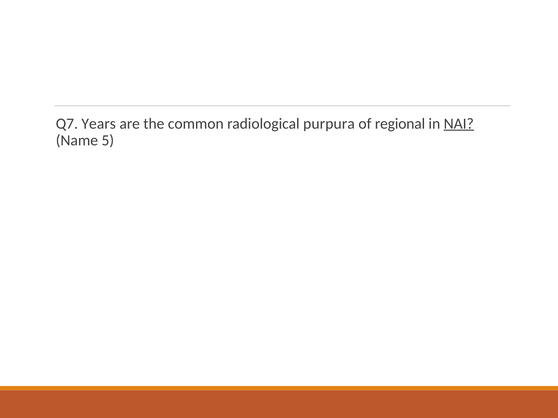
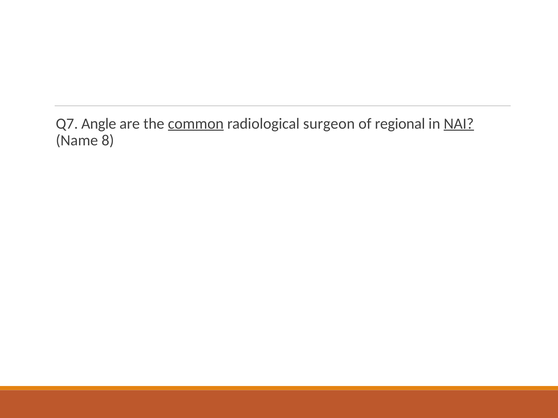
Years: Years -> Angle (99, 124)
common underline: none -> present (196, 124)
purpura: purpura -> surgeon (329, 124)
5: 5 -> 8 (108, 140)
